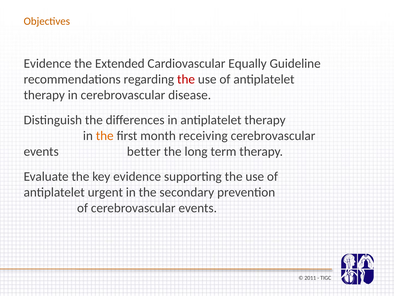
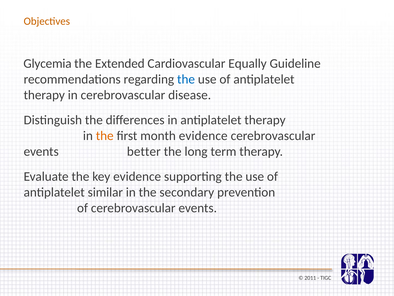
Evidence: Evidence -> Glycemia (48, 63)
the colour: red -> blue (186, 79)
month receiving: receiving -> evidence (203, 136)
urgent: urgent -> similar (105, 192)
